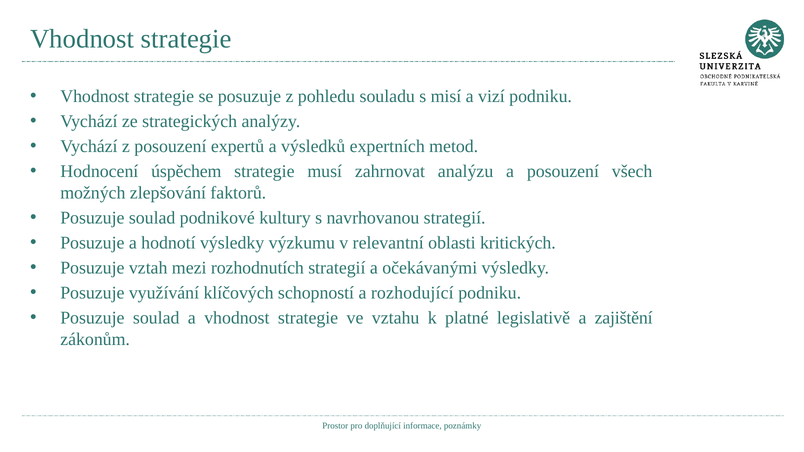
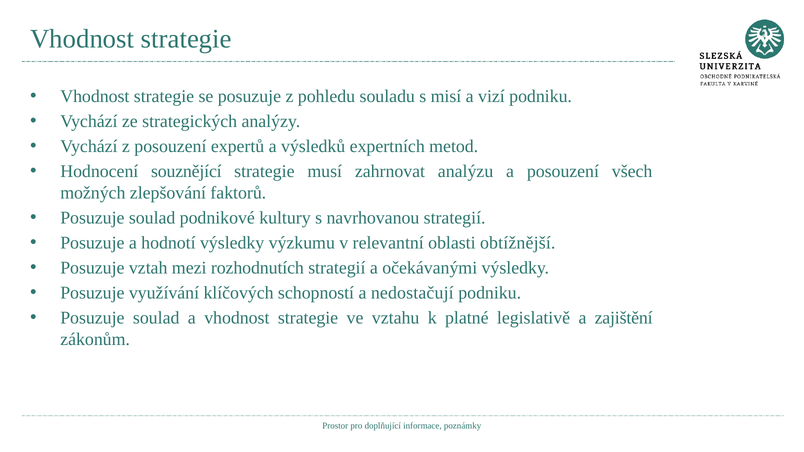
úspěchem: úspěchem -> souznějící (186, 171)
kritických: kritických -> obtížnější (518, 243)
rozhodující: rozhodující -> nedostačují (412, 293)
